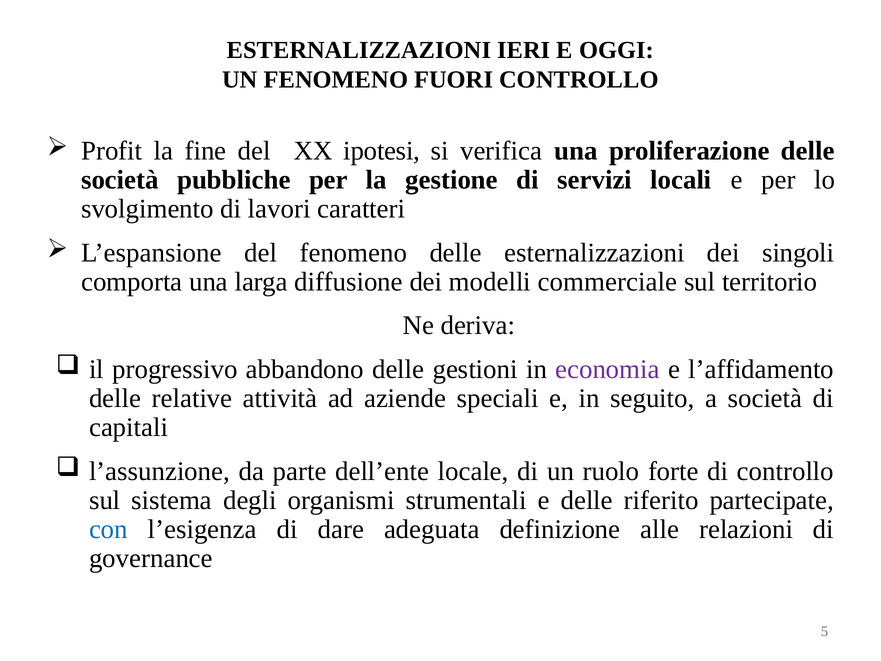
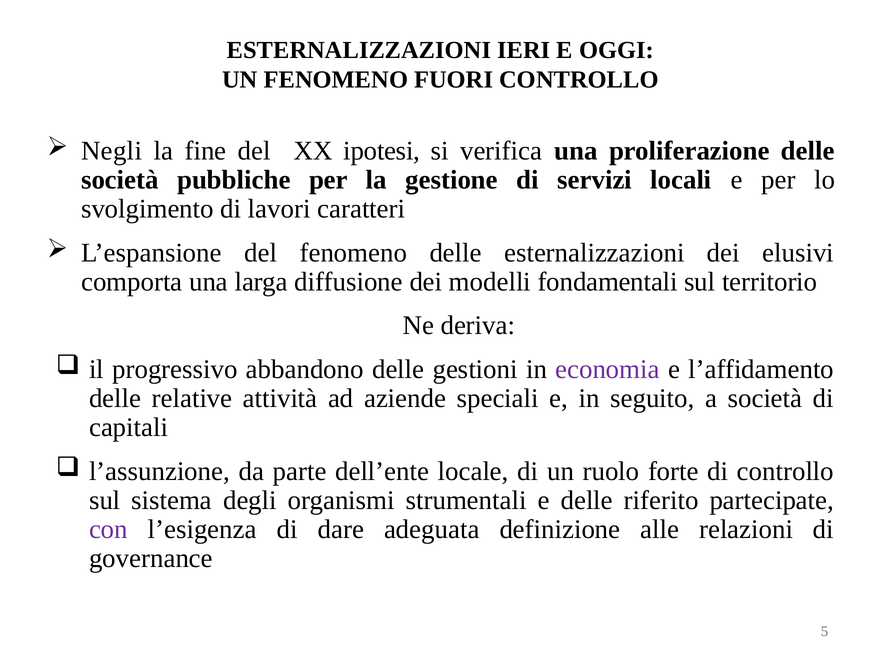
Profit: Profit -> Negli (112, 151)
singoli: singoli -> elusivi (798, 253)
commerciale: commerciale -> fondamentali (608, 282)
con colour: blue -> purple (108, 529)
